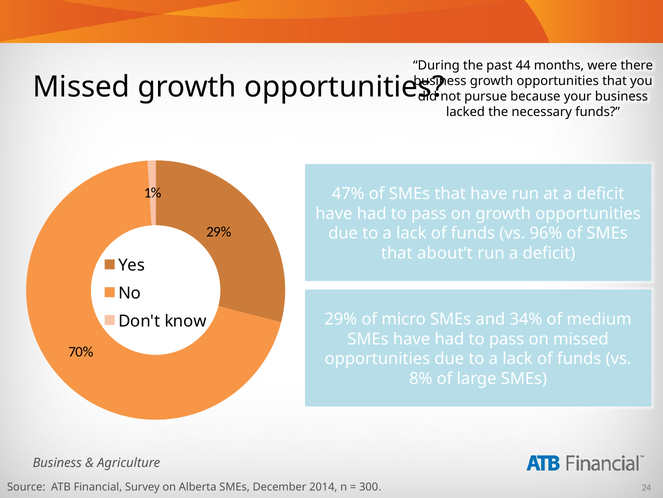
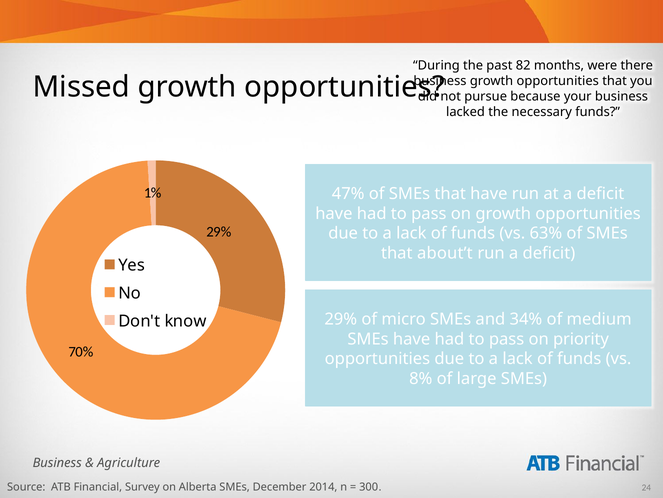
44: 44 -> 82 (523, 66)
96%: 96% -> 63% (546, 233)
on missed: missed -> priority (581, 339)
